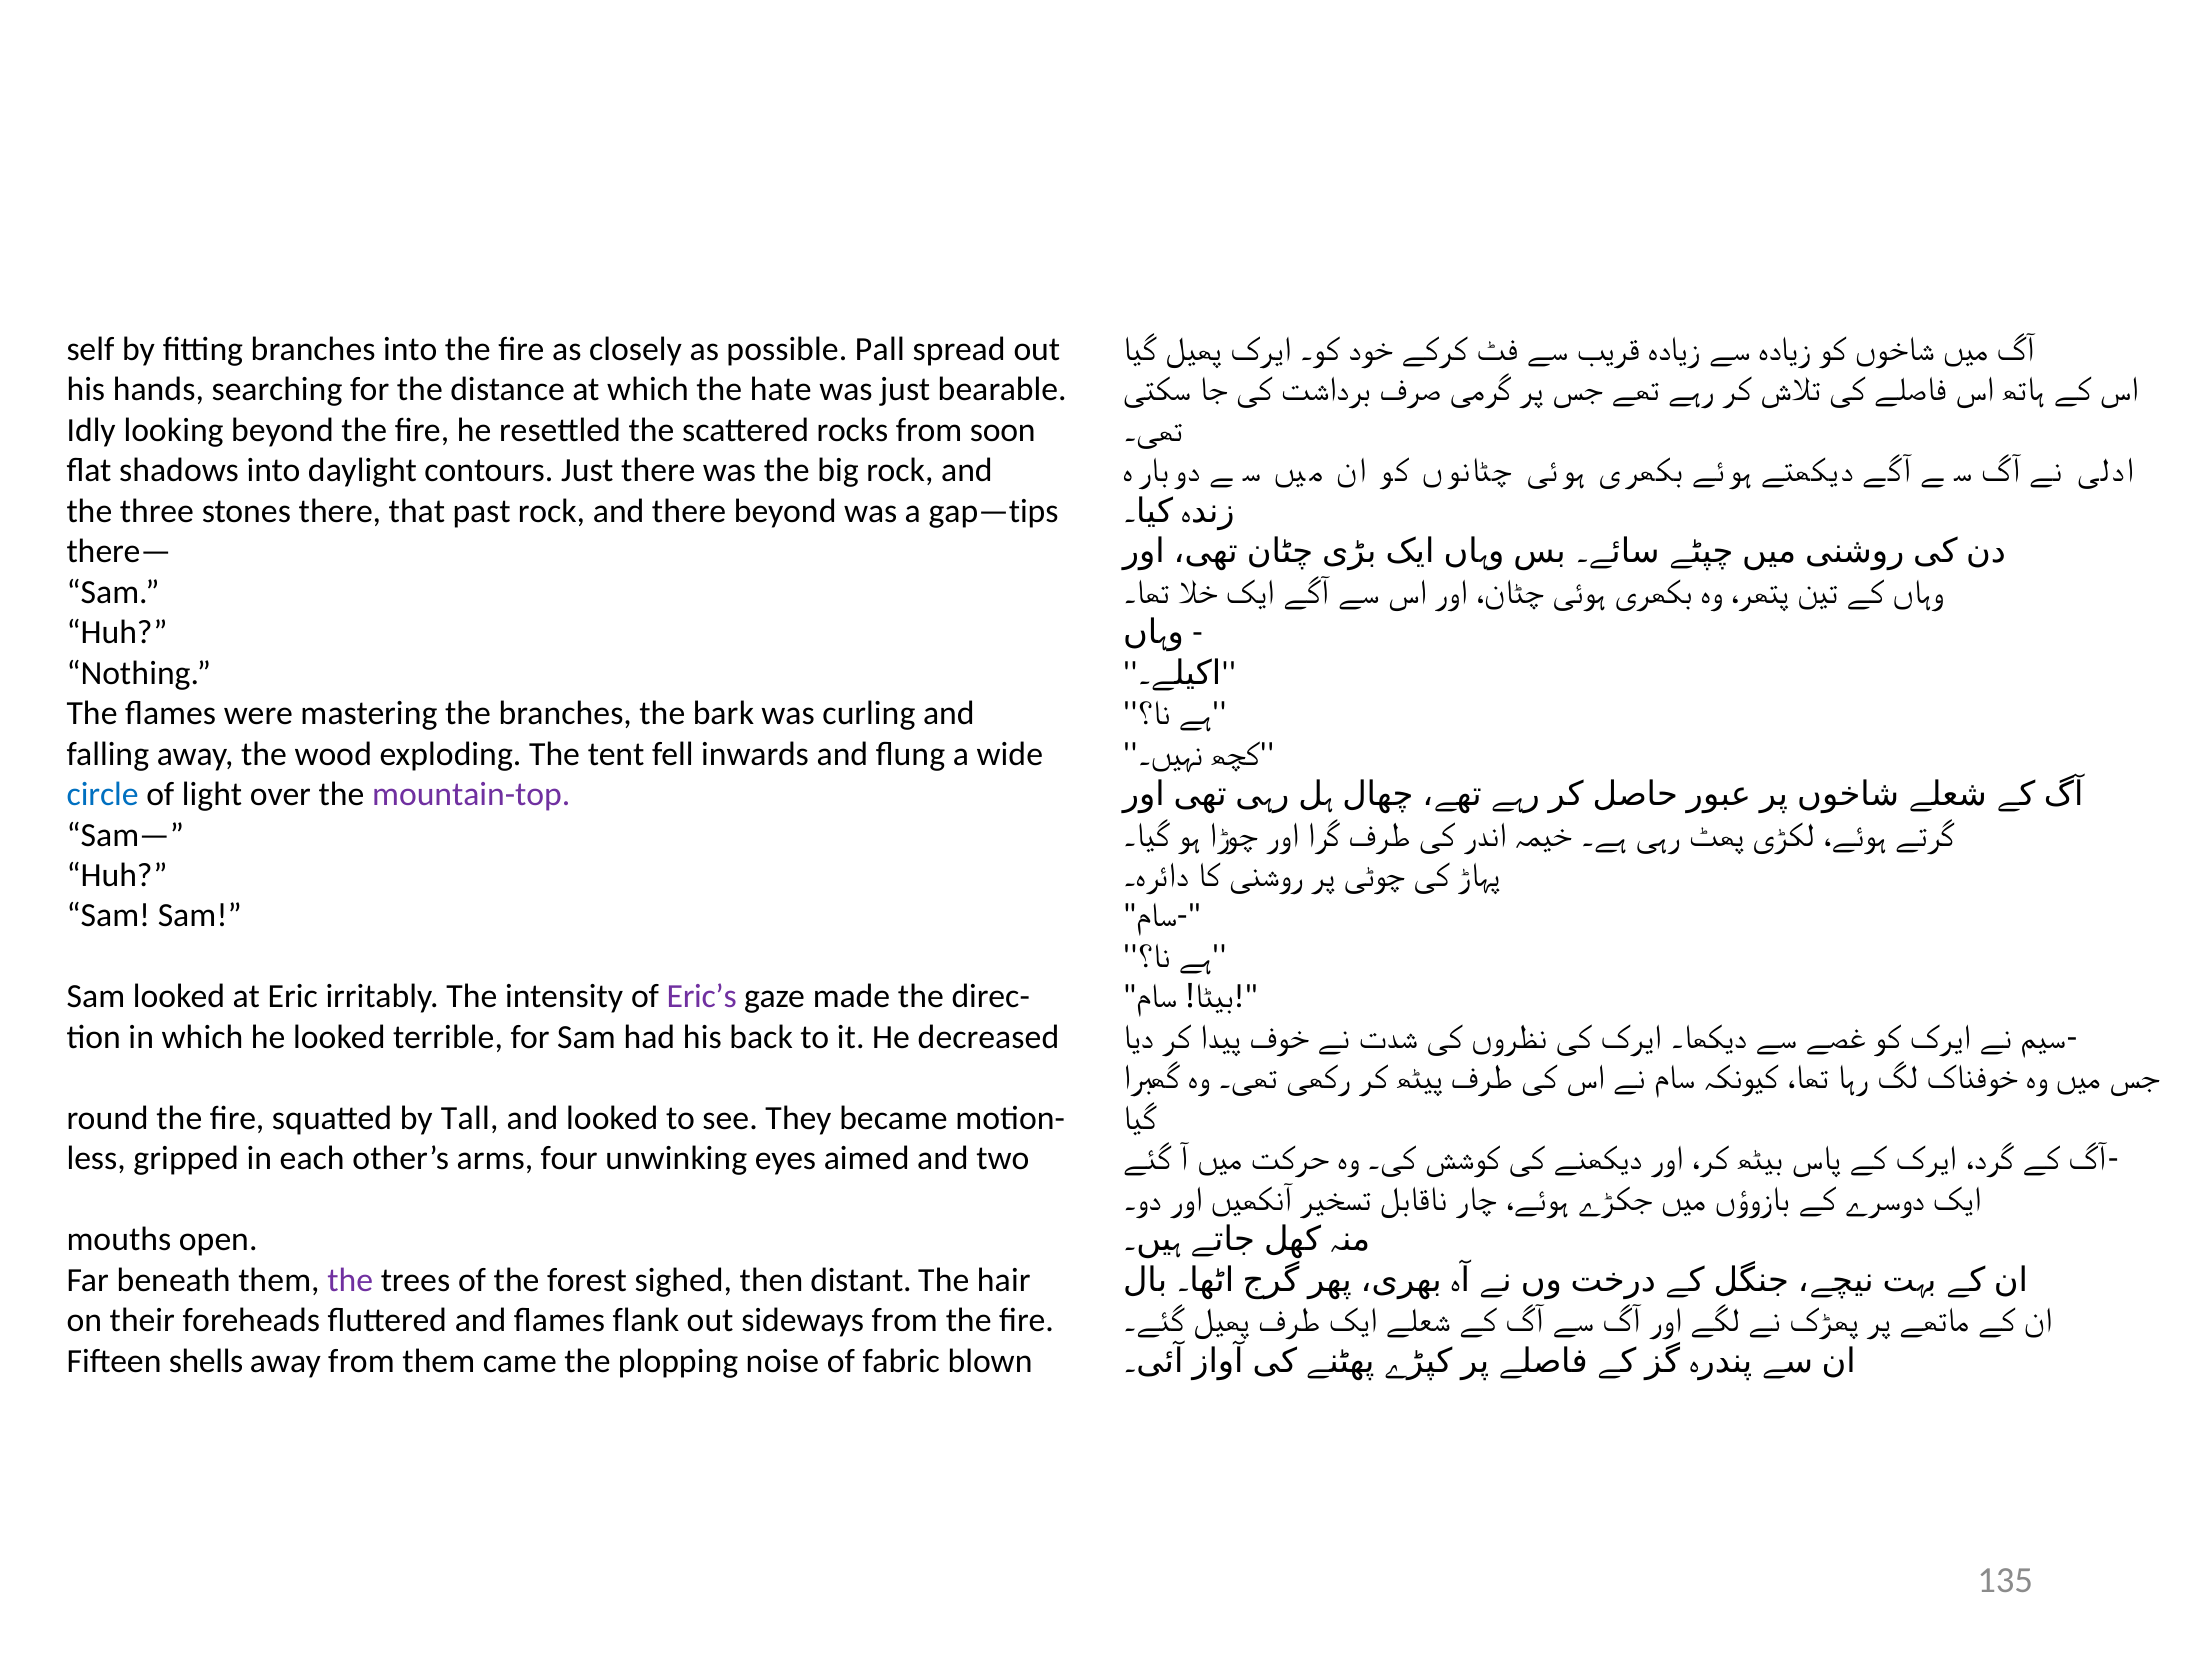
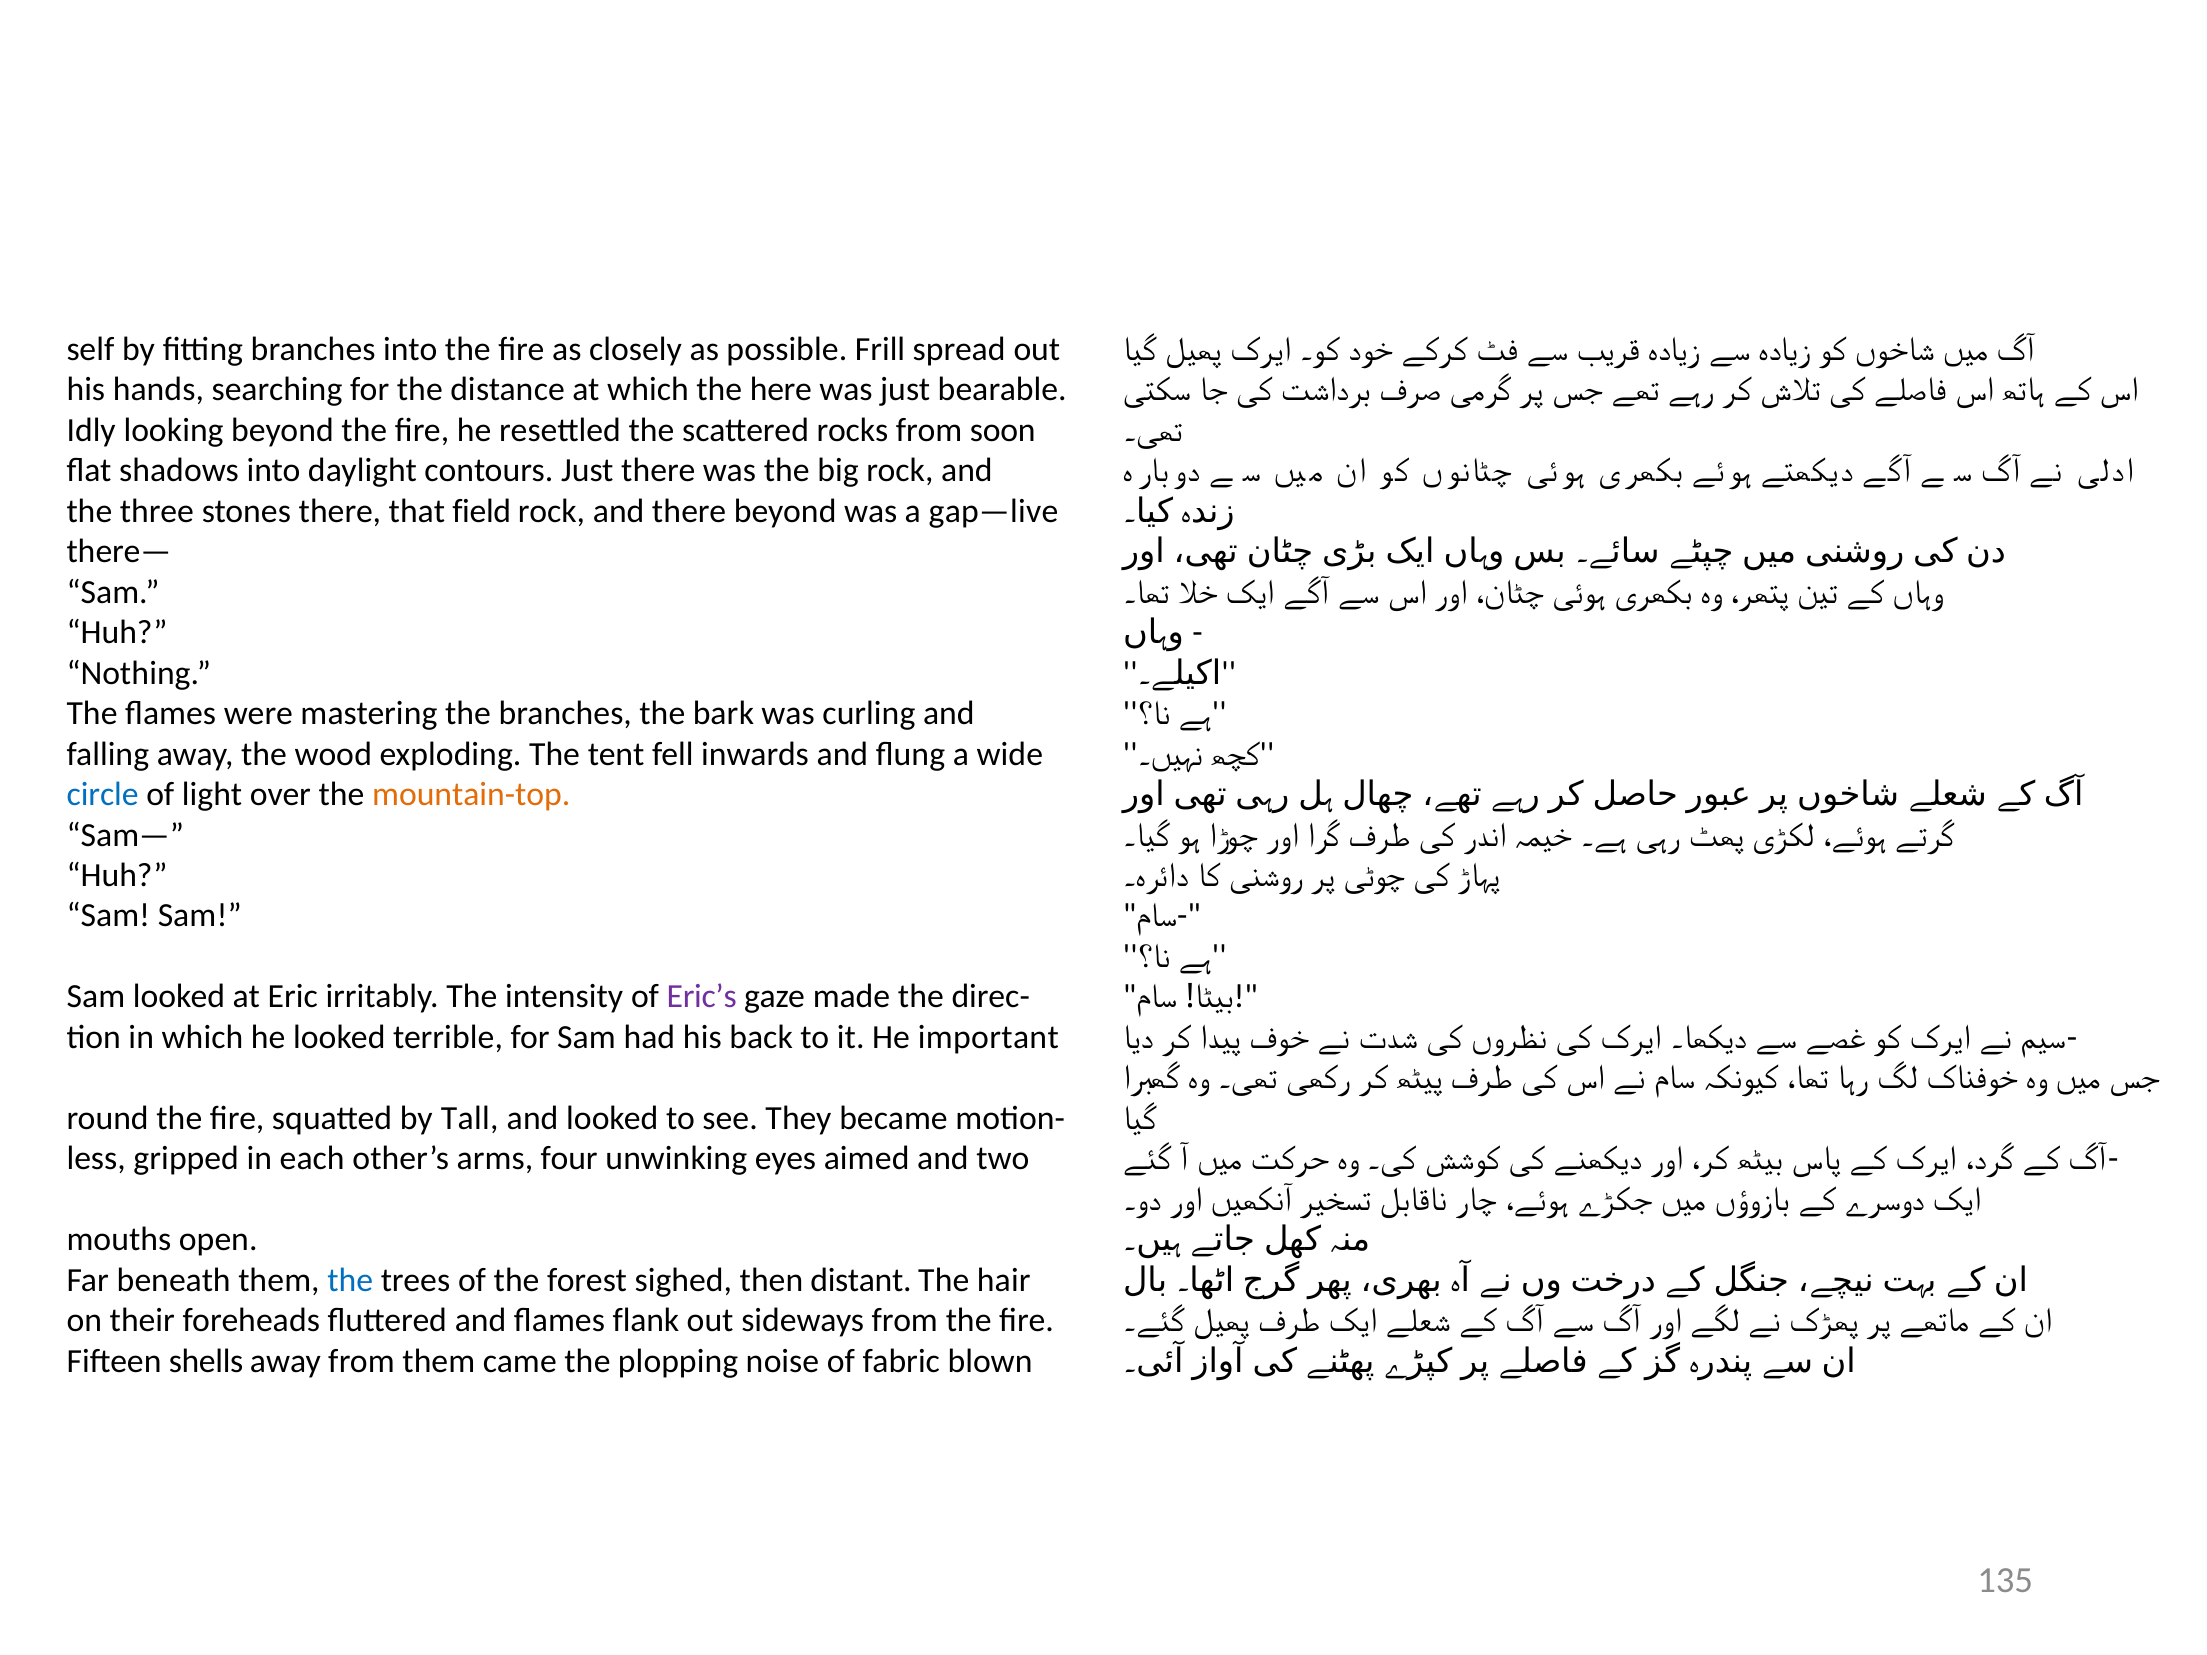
Pall: Pall -> Frill (880, 349)
hate: hate -> here (781, 390)
past: past -> field (482, 511)
gap—tips: gap—tips -> gap—live (993, 511)
mountain-top colour: purple -> orange (471, 795)
decreased: decreased -> important (988, 1037)
the colour: purple -> blue (350, 1280)
